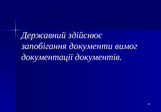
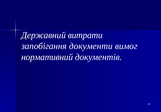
здійснює: здійснює -> витрати (85, 35)
документації: документації -> нормативний (47, 57)
